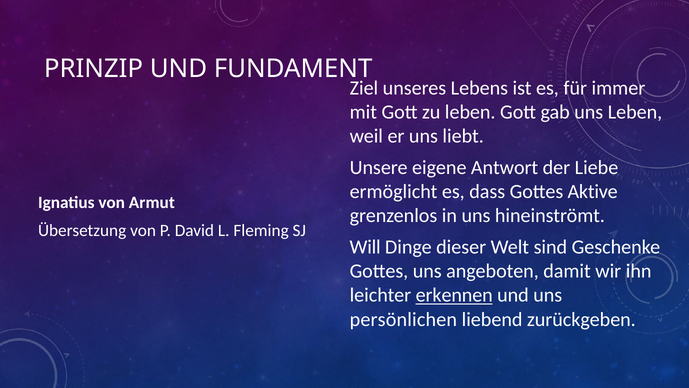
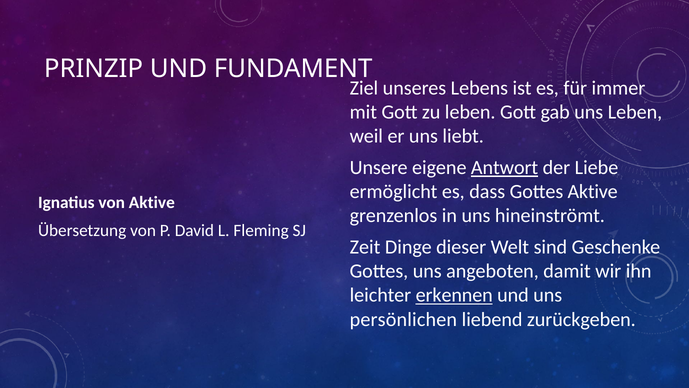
Antwort underline: none -> present (505, 167)
von Armut: Armut -> Aktive (152, 202)
Will: Will -> Zeit (365, 247)
